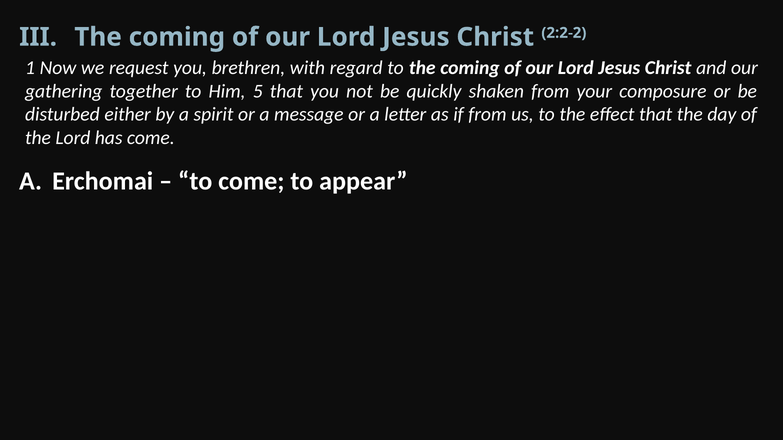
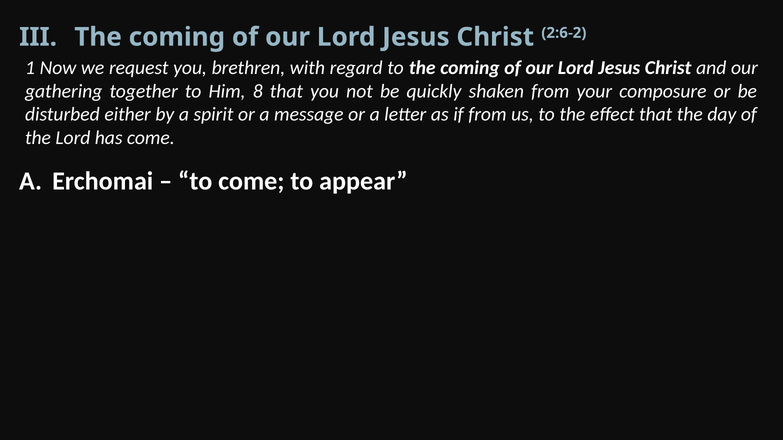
2:2-2: 2:2-2 -> 2:6-2 (564, 33)
5: 5 -> 8 (258, 91)
